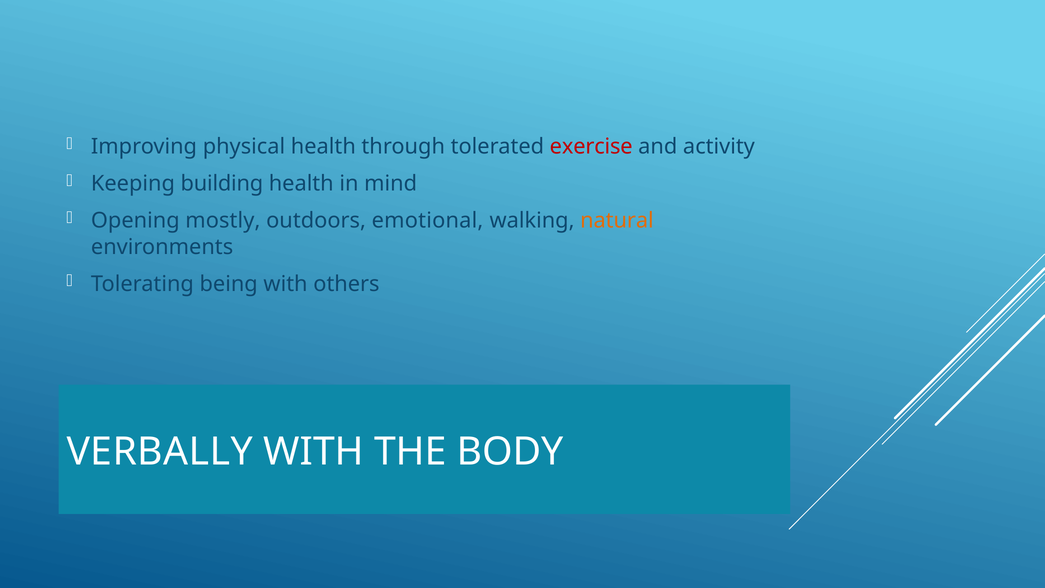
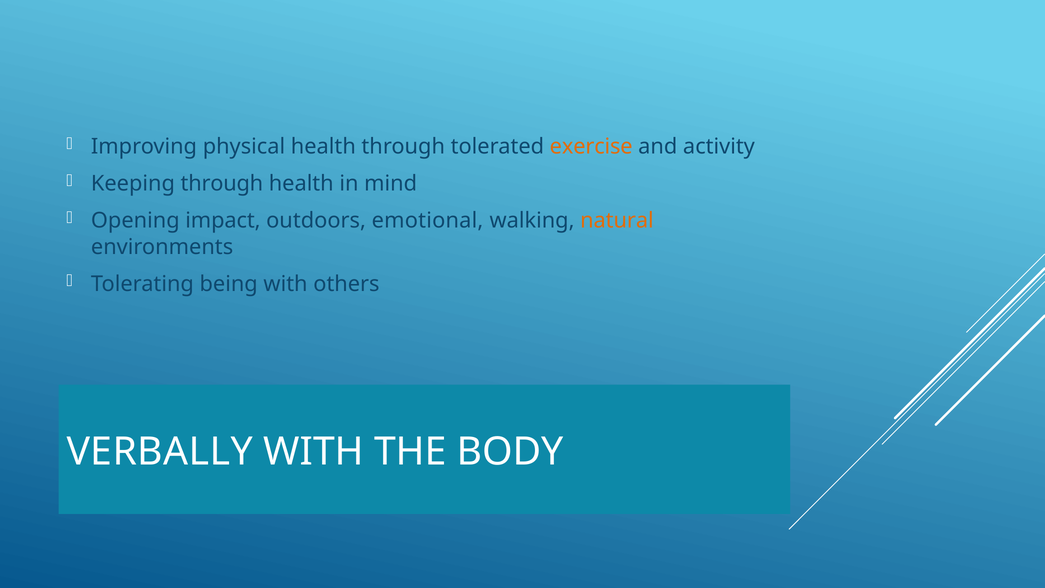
exercise colour: red -> orange (591, 147)
Keeping building: building -> through (222, 184)
mostly: mostly -> impact (223, 221)
